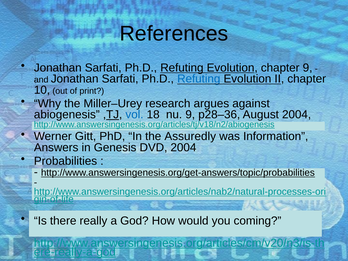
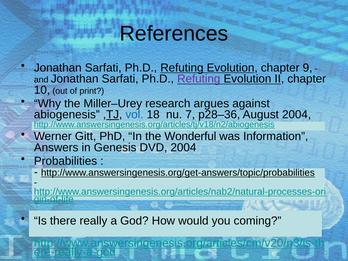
Refuting colour: blue -> purple (199, 79)
nu 9: 9 -> 7 (190, 115)
Assuredly: Assuredly -> Wonderful (190, 136)
